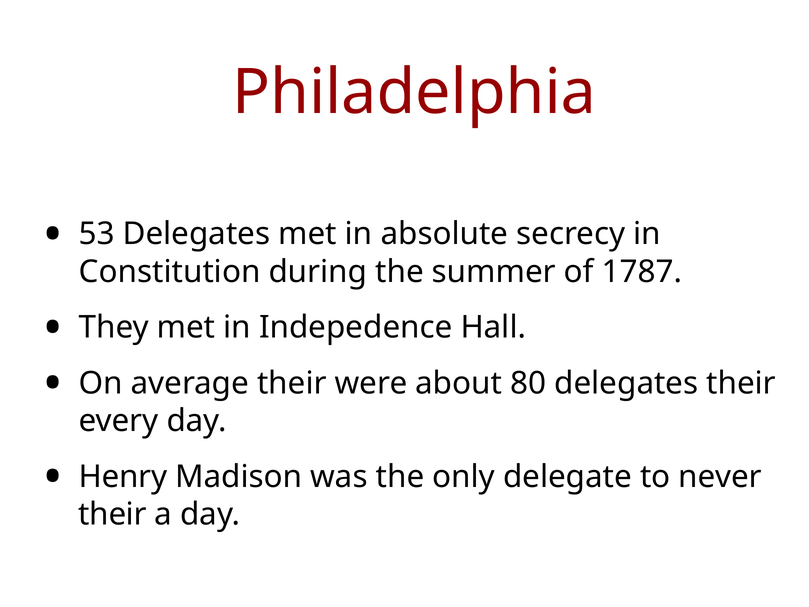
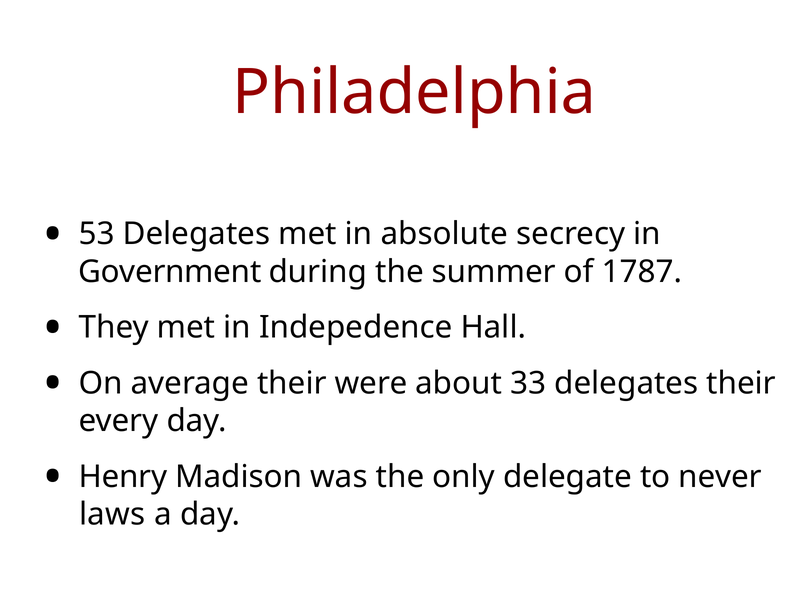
Constitution: Constitution -> Government (170, 272)
80: 80 -> 33 (528, 383)
their: their -> laws (112, 514)
